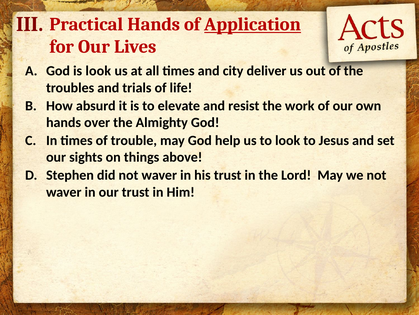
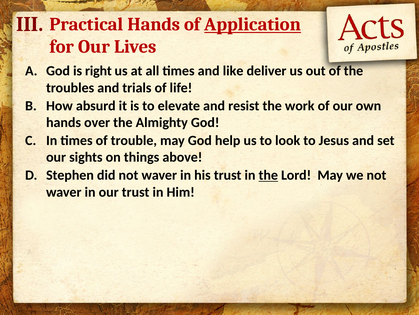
is look: look -> right (98, 71)
city: city -> like (233, 71)
the underline: none -> present (268, 175)
